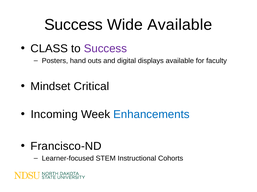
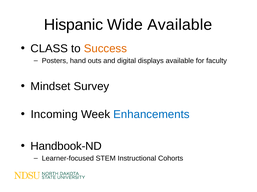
Success: Success -> Hispanic (74, 25)
Success colour: purple -> orange (105, 49)
Critical: Critical -> Survey (91, 87)
Francisco-ND: Francisco-ND -> Handbook-ND (66, 147)
